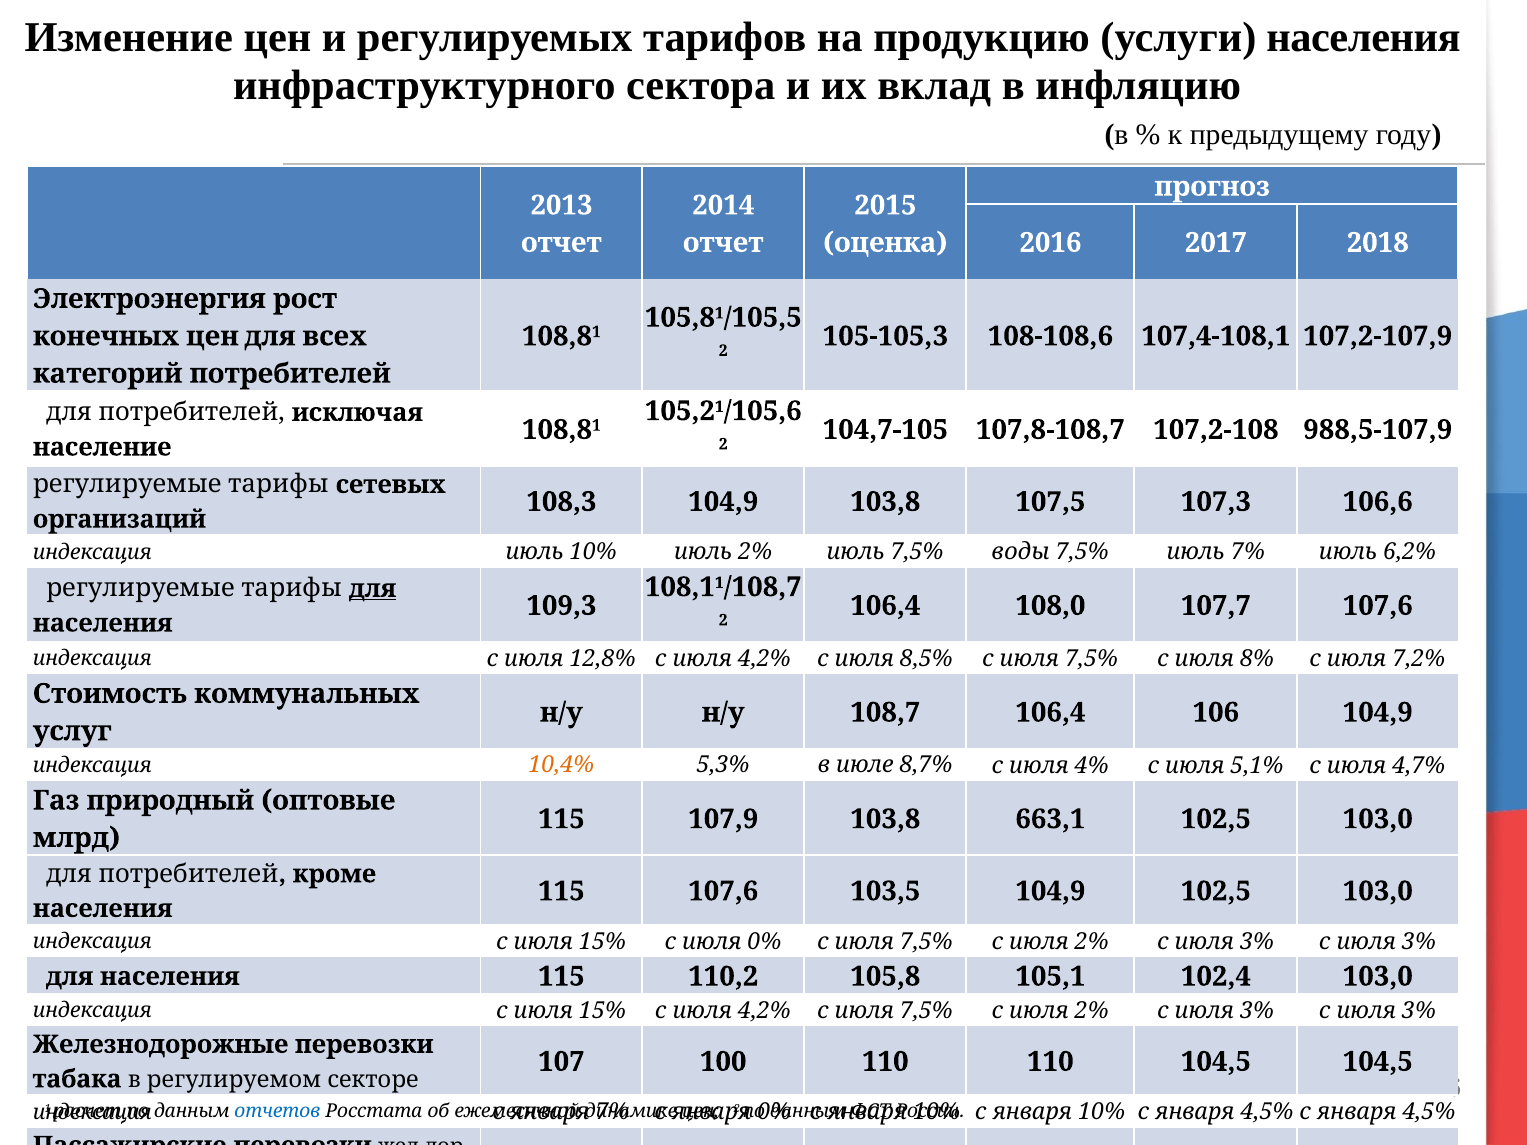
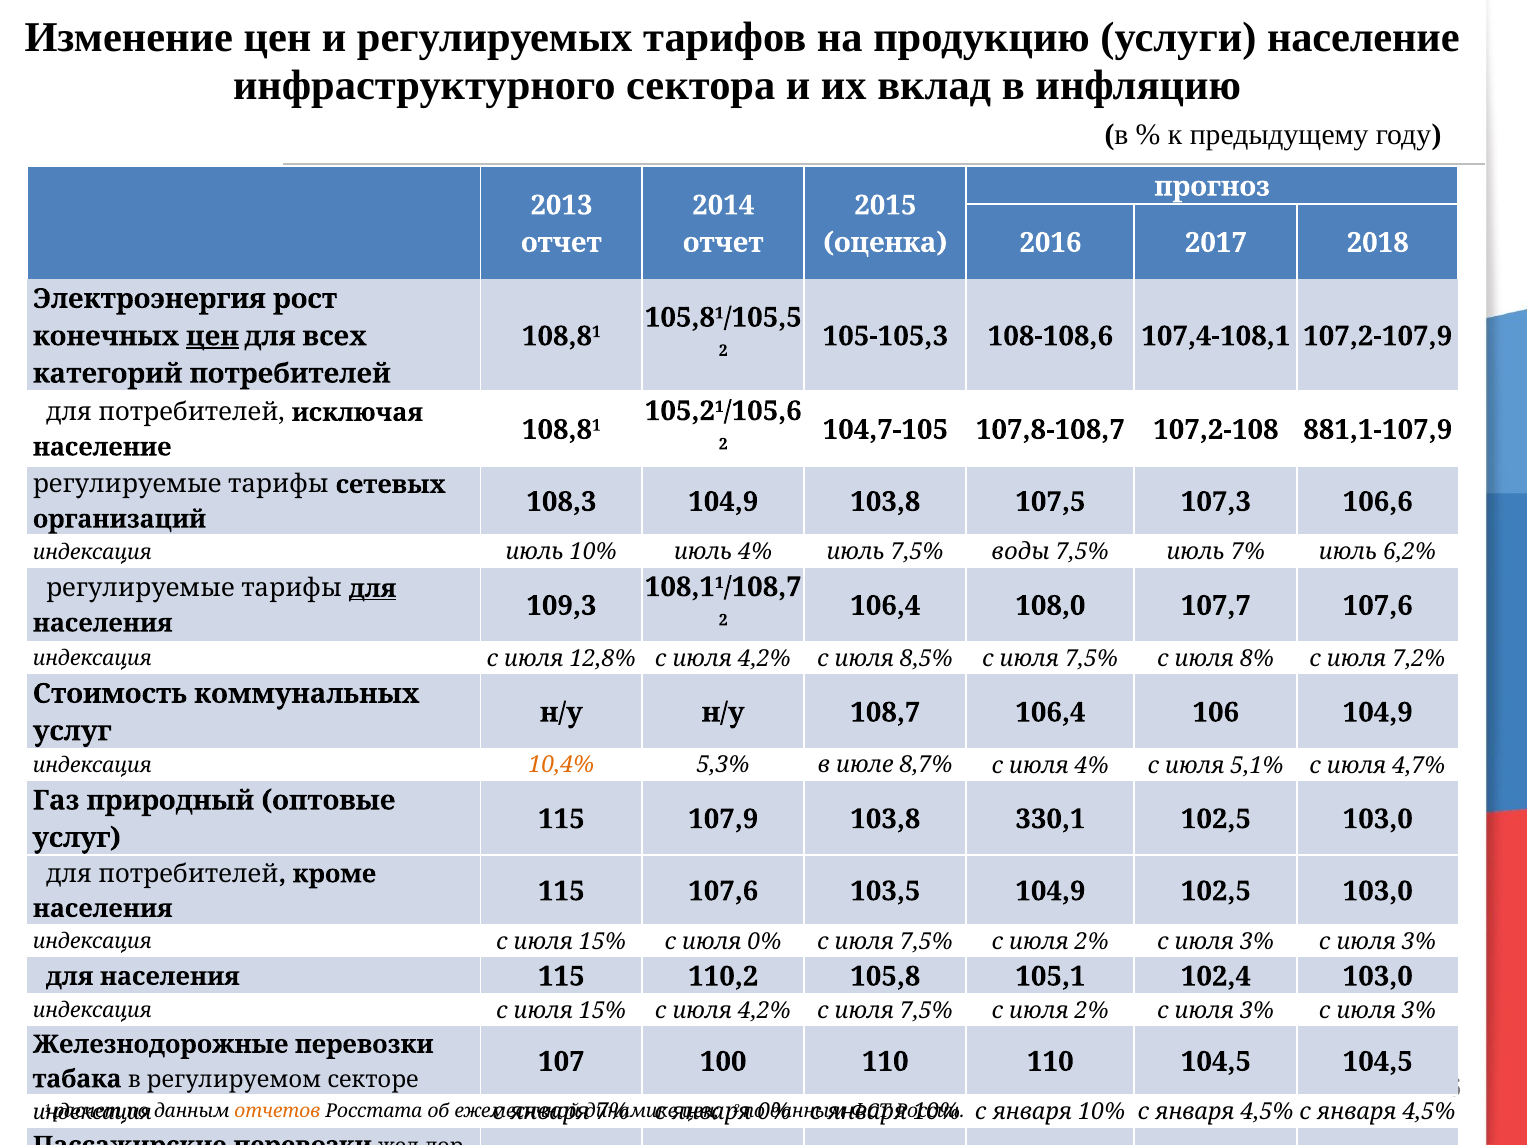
услуги населения: населения -> население (1363, 38)
цен underline: none -> present (213, 336)
988,5-107,9: 988,5-107,9 -> 881,1-107,9 (1378, 430)
июль 2%: 2% -> 4% (755, 552)
663,1: 663,1 -> 330,1 (1050, 819)
млрд: млрд -> услуг (77, 838)
отчетов colour: blue -> orange (278, 1112)
